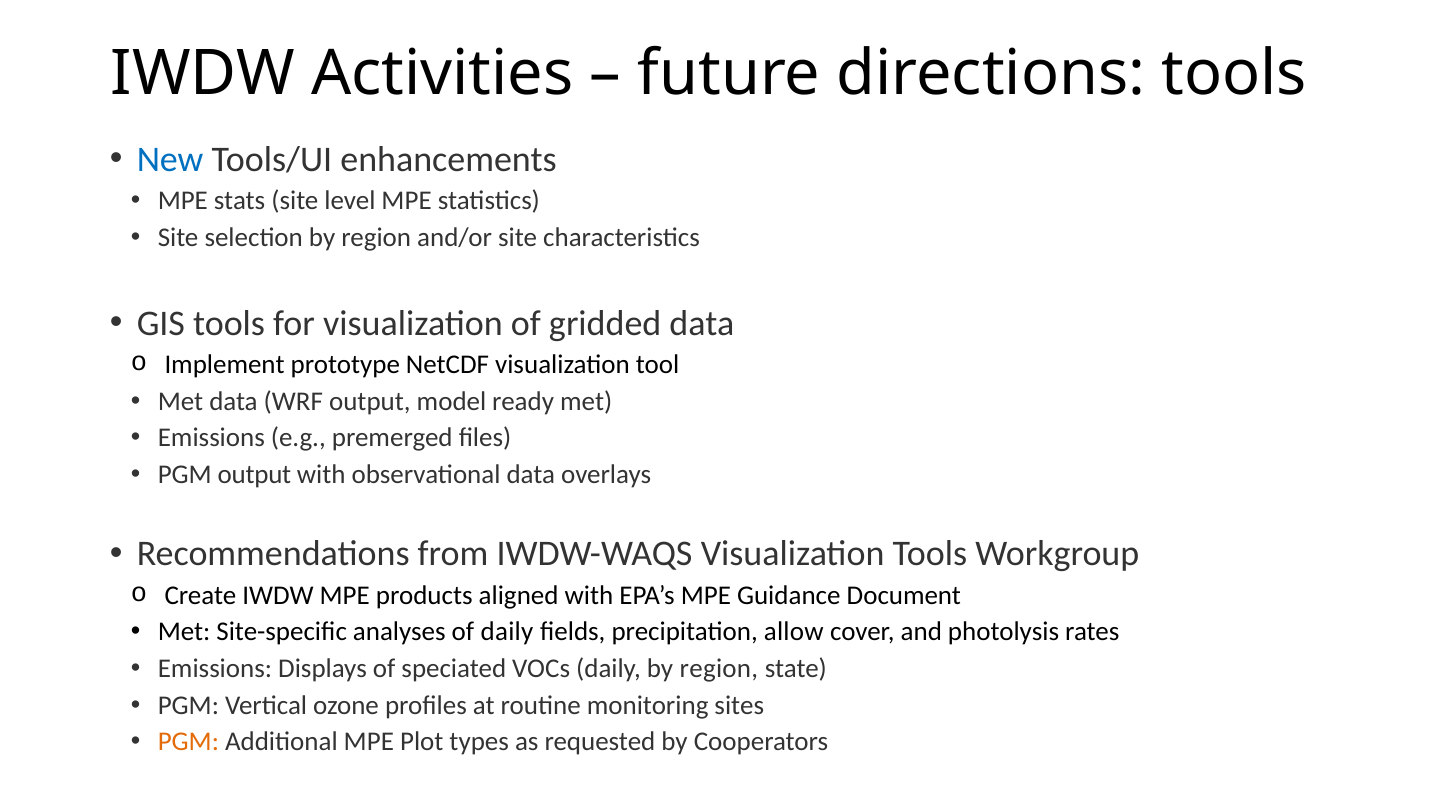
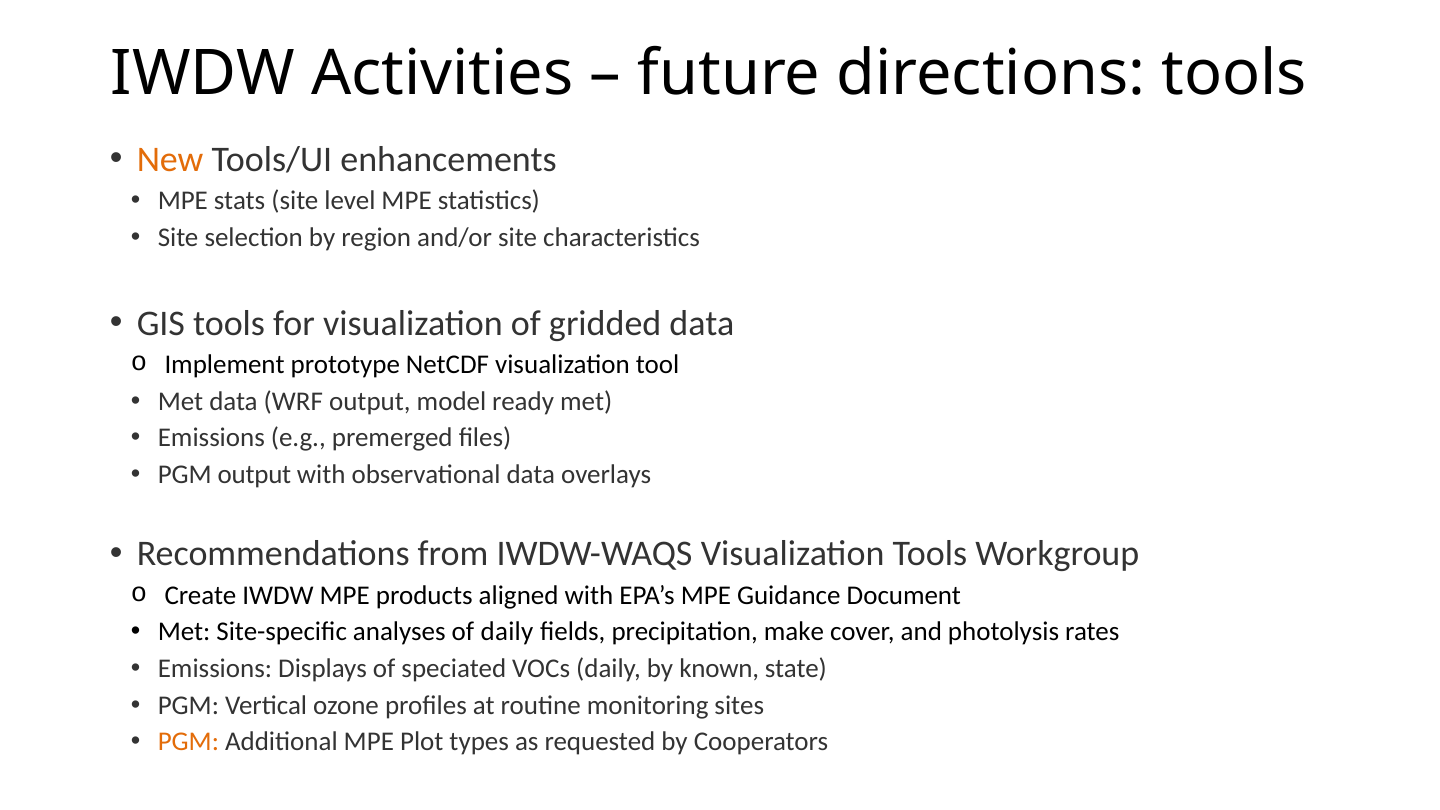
New colour: blue -> orange (170, 159)
allow: allow -> make (794, 632)
daily by region: region -> known (719, 669)
